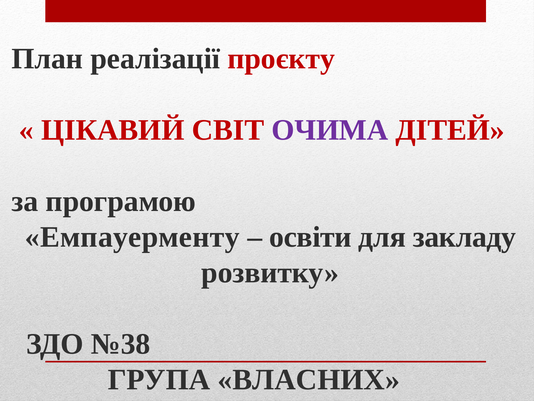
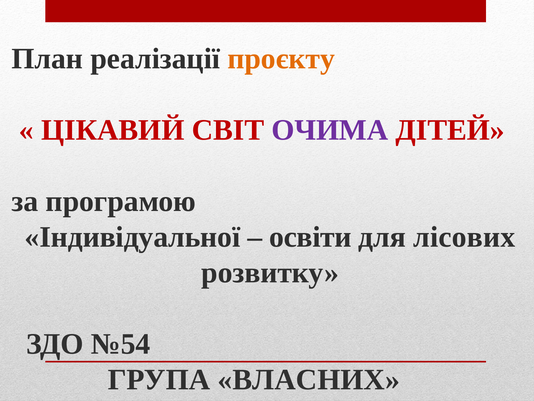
проєкту colour: red -> orange (281, 59)
Емпауерменту: Емпауерменту -> Індивідуальної (132, 237)
закладу: закладу -> лісових (464, 237)
№38: №38 -> №54 (121, 343)
